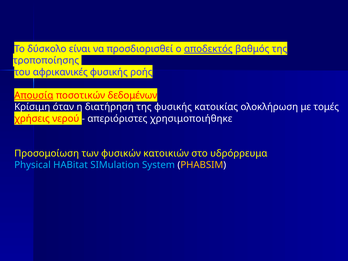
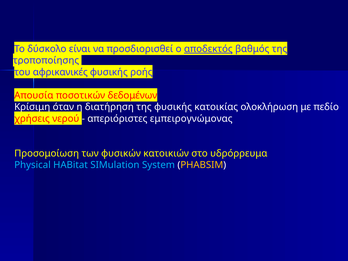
Απουσία underline: present -> none (34, 95)
τομές: τομές -> πεδίο (326, 107)
χρησιμοποιήθηκε: χρησιμοποιήθηκε -> εμπειρογνώμονας (191, 119)
